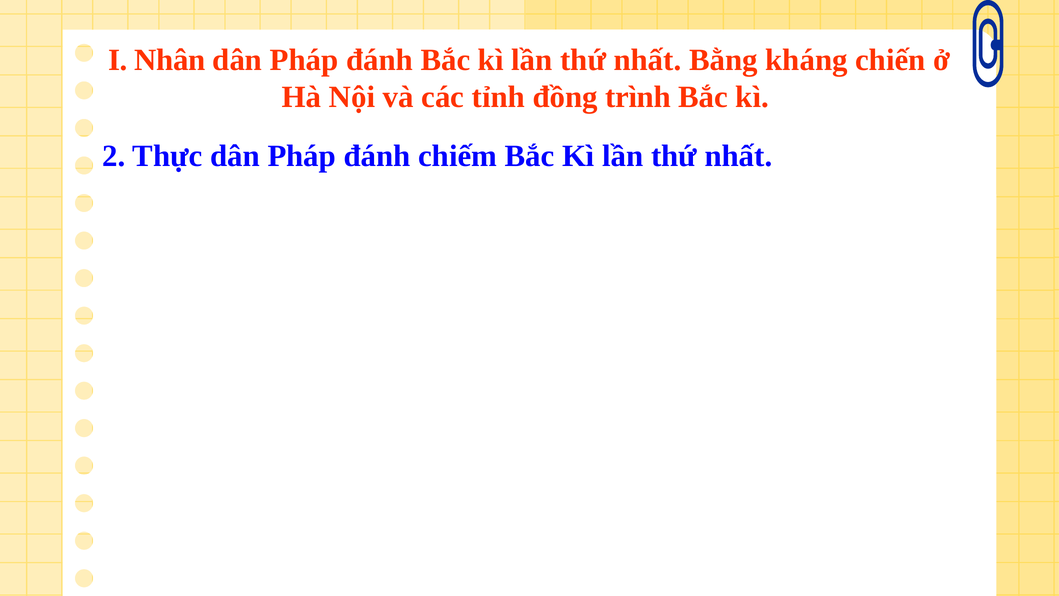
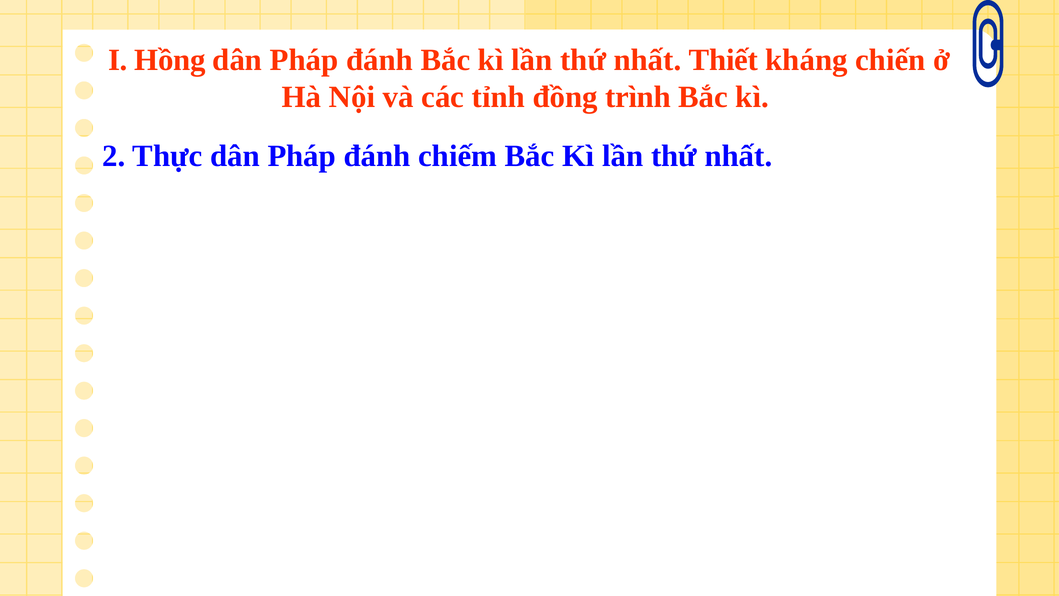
Nhân: Nhân -> Hồng (170, 60)
Bằng: Bằng -> Thiết (723, 60)
